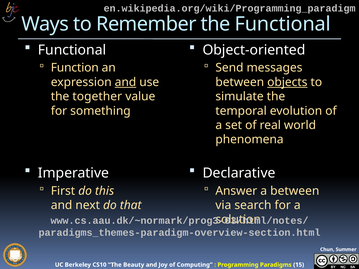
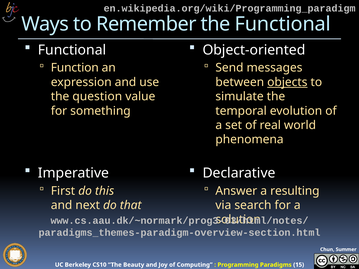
and underline: present -> none (125, 82)
together: together -> question (97, 97)
a between: between -> resulting (295, 191)
